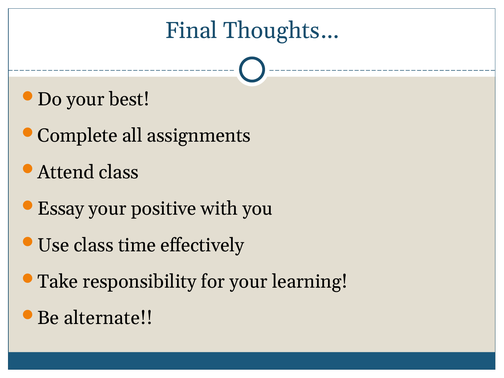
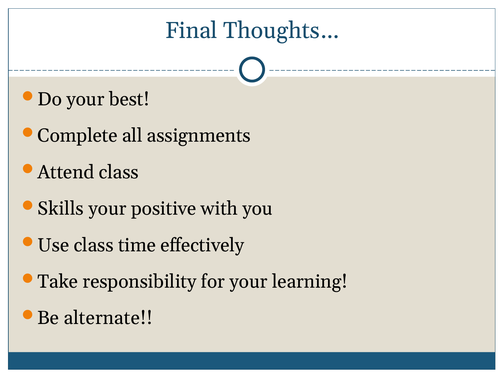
Essay: Essay -> Skills (61, 209)
